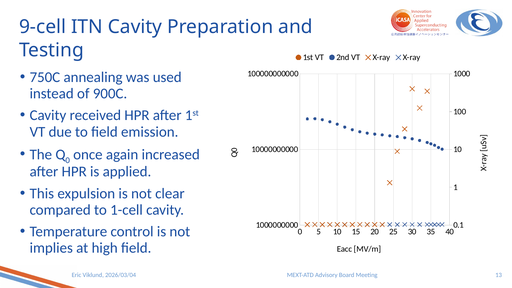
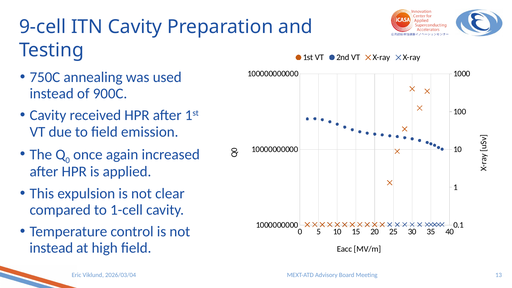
implies: implies -> instead (51, 248)
